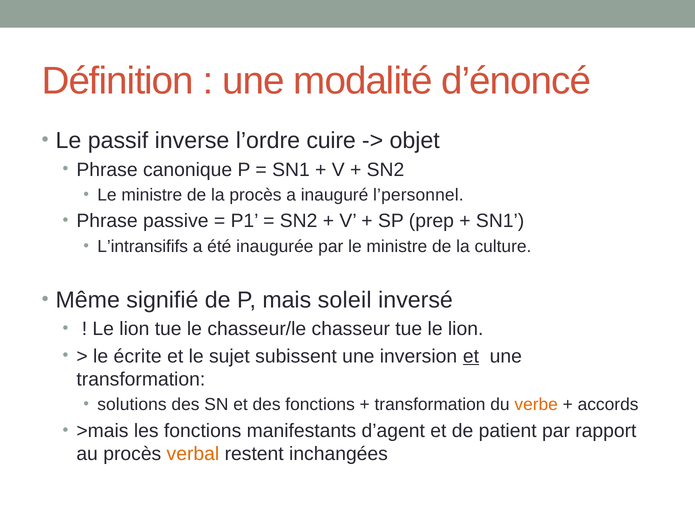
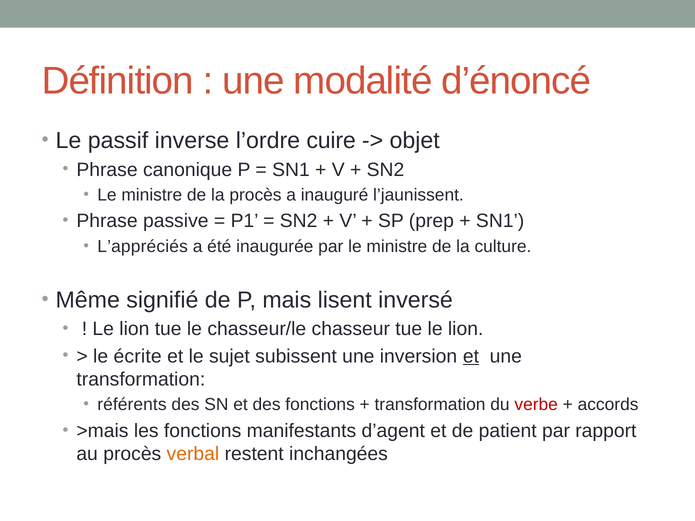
l’personnel: l’personnel -> l’jaunissent (418, 195)
L’intransififs: L’intransififs -> L’appréciés (143, 246)
soleil: soleil -> lisent (345, 300)
solutions: solutions -> référents (132, 405)
verbe colour: orange -> red (536, 405)
